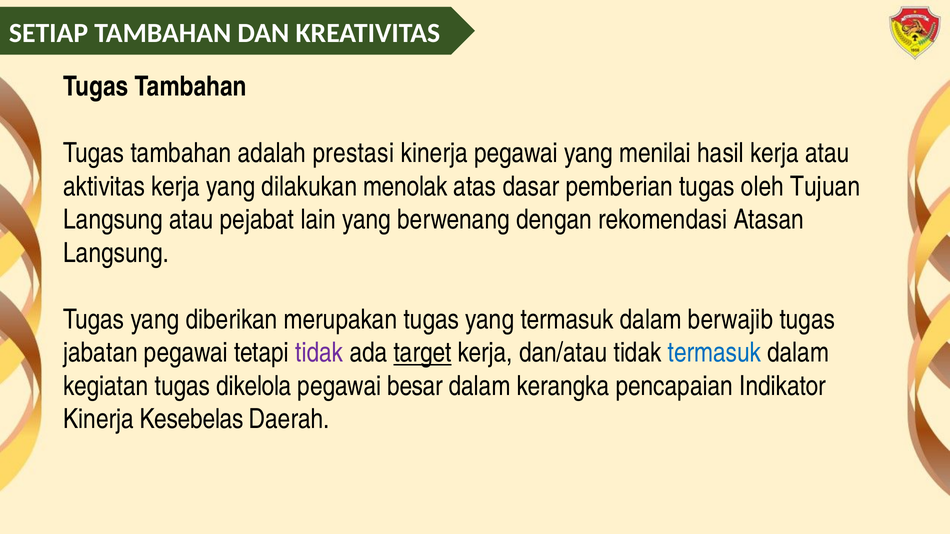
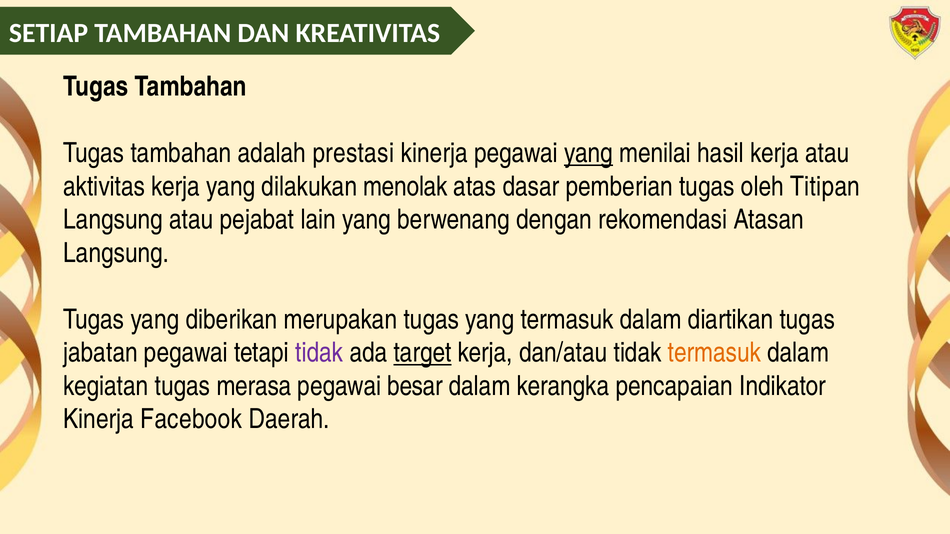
yang underline: none -> present (589, 153)
Tujuan: Tujuan -> Titipan (825, 187)
berwajib: berwajib -> diartikan (731, 320)
termasuk colour: blue -> orange (714, 353)
dikelola: dikelola -> merasa (254, 386)
Kesebelas: Kesebelas -> Facebook (191, 420)
